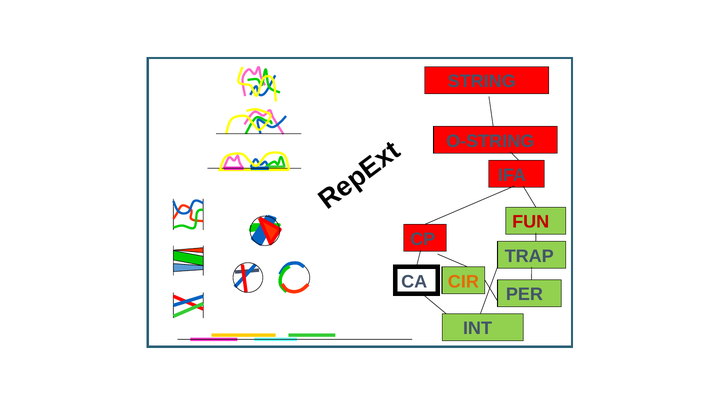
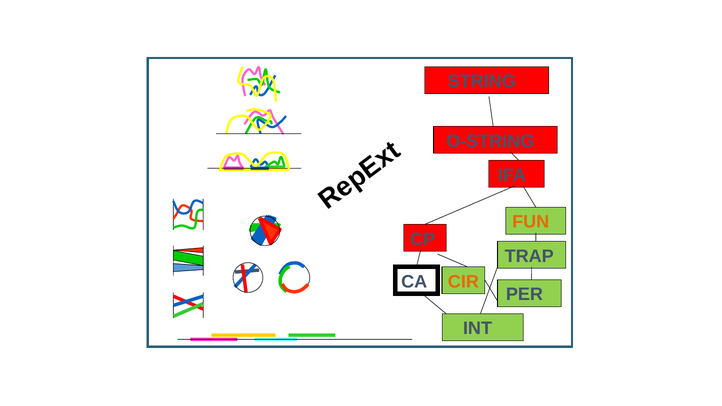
FUN colour: red -> orange (531, 222)
